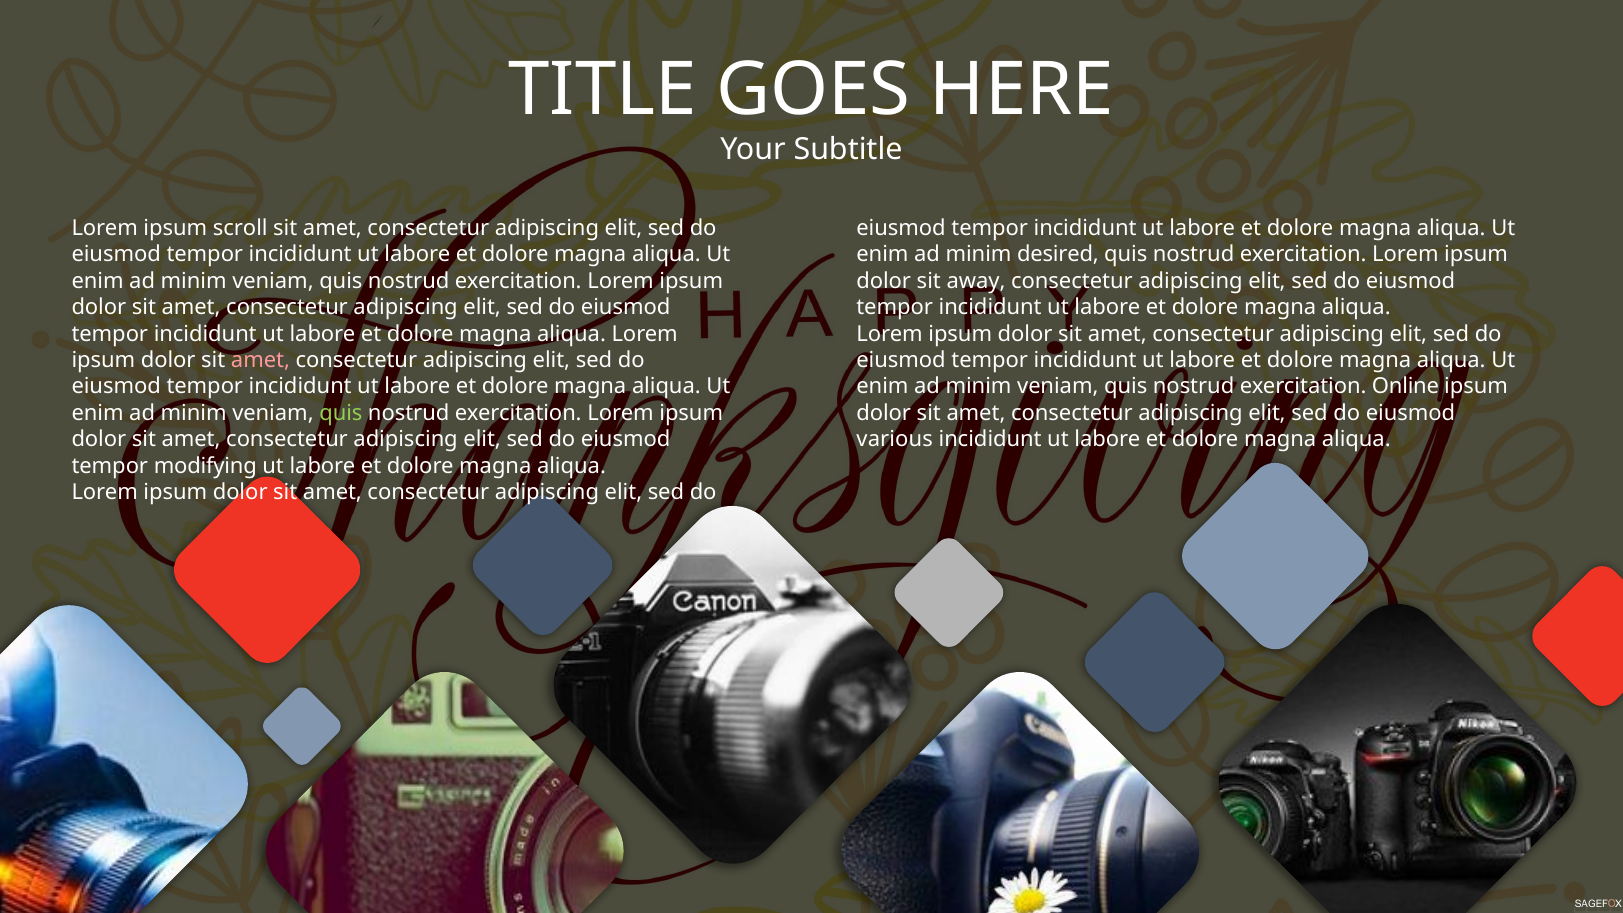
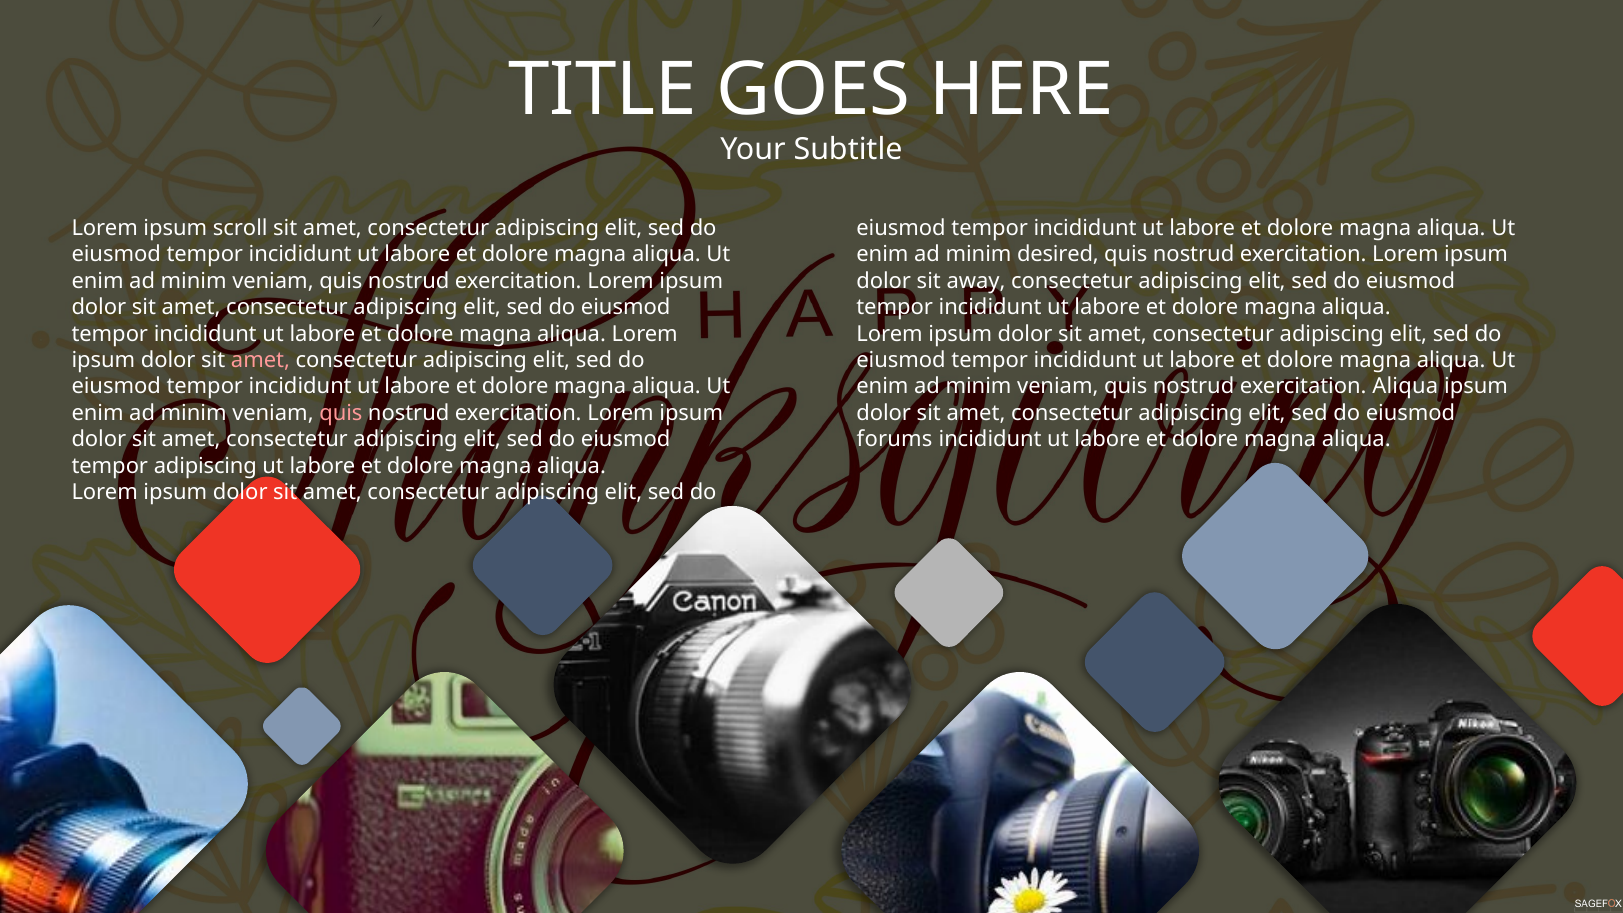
exercitation Online: Online -> Aliqua (1405, 387)
quis colour: light green -> pink (341, 413)
various: various -> forums (895, 439)
tempor modifying: modifying -> adipiscing (205, 466)
